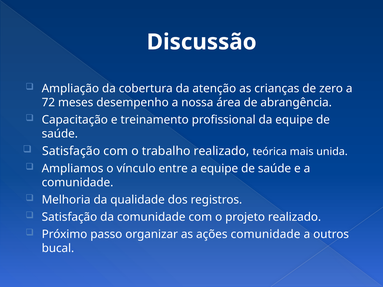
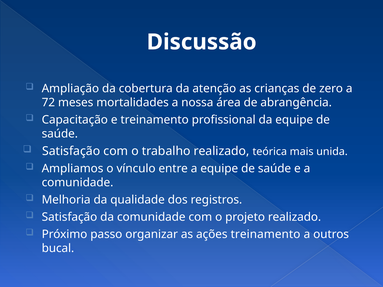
desempenho: desempenho -> mortalidades (133, 103)
ações comunidade: comunidade -> treinamento (266, 234)
